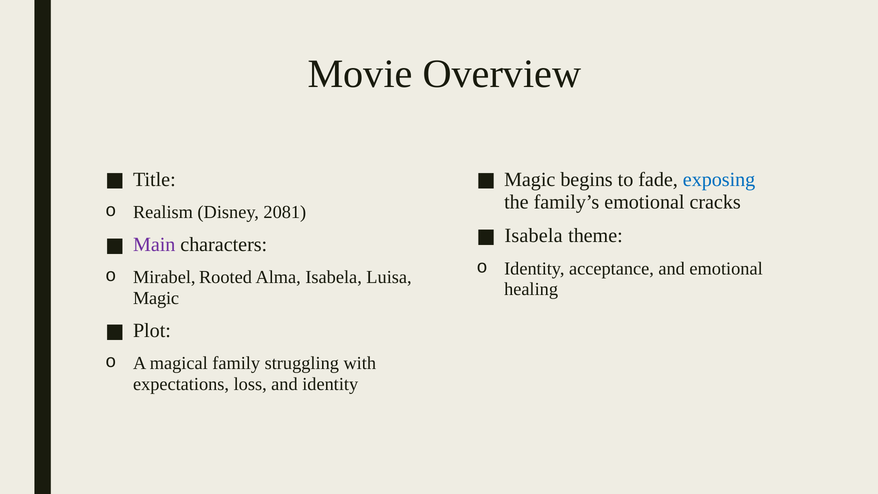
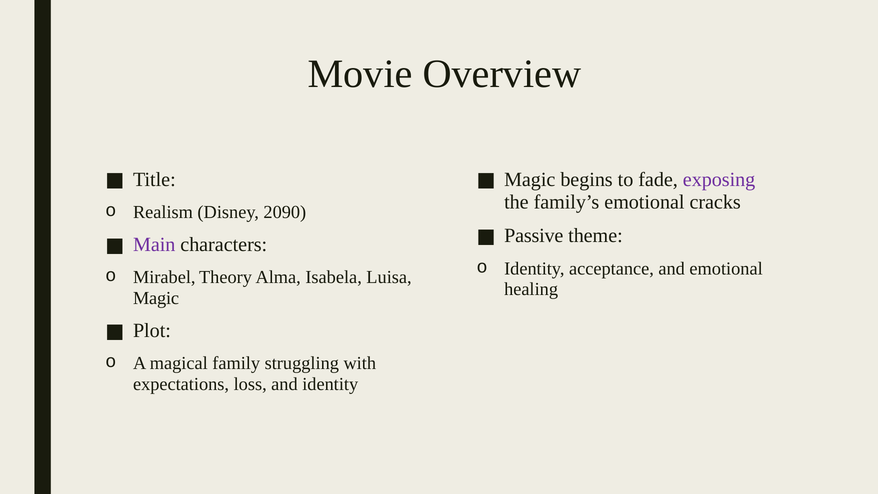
exposing colour: blue -> purple (719, 179)
2081: 2081 -> 2090 (285, 212)
Isabela: Isabela -> Passive (534, 236)
Rooted: Rooted -> Theory (225, 277)
